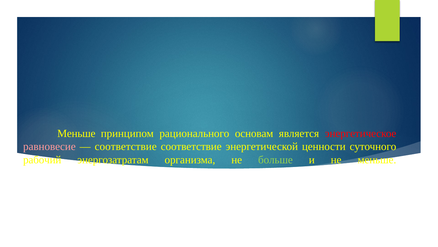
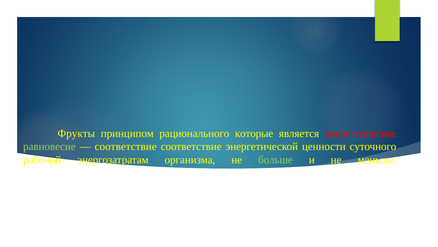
Меньше: Меньше -> Фрукты (76, 133)
основам: основам -> которые (254, 133)
равновесие colour: pink -> light green (49, 146)
